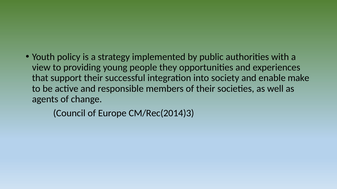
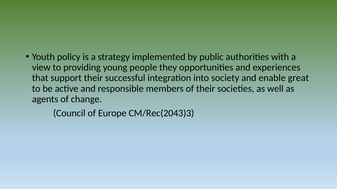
make: make -> great (298, 78)
CM/Rec(2014)3: CM/Rec(2014)3 -> CM/Rec(2043)3 (161, 114)
